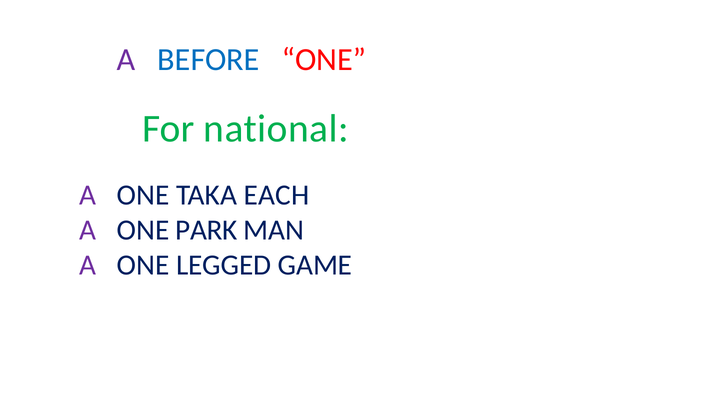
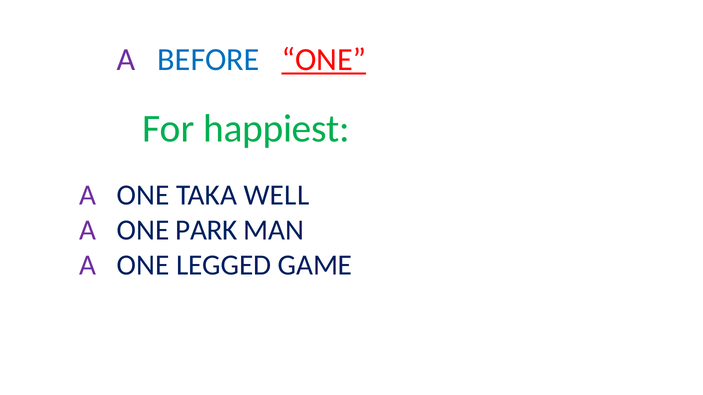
ONE underline: none -> present (324, 60)
national: national -> happiest (276, 129)
EACH: EACH -> WELL (276, 195)
